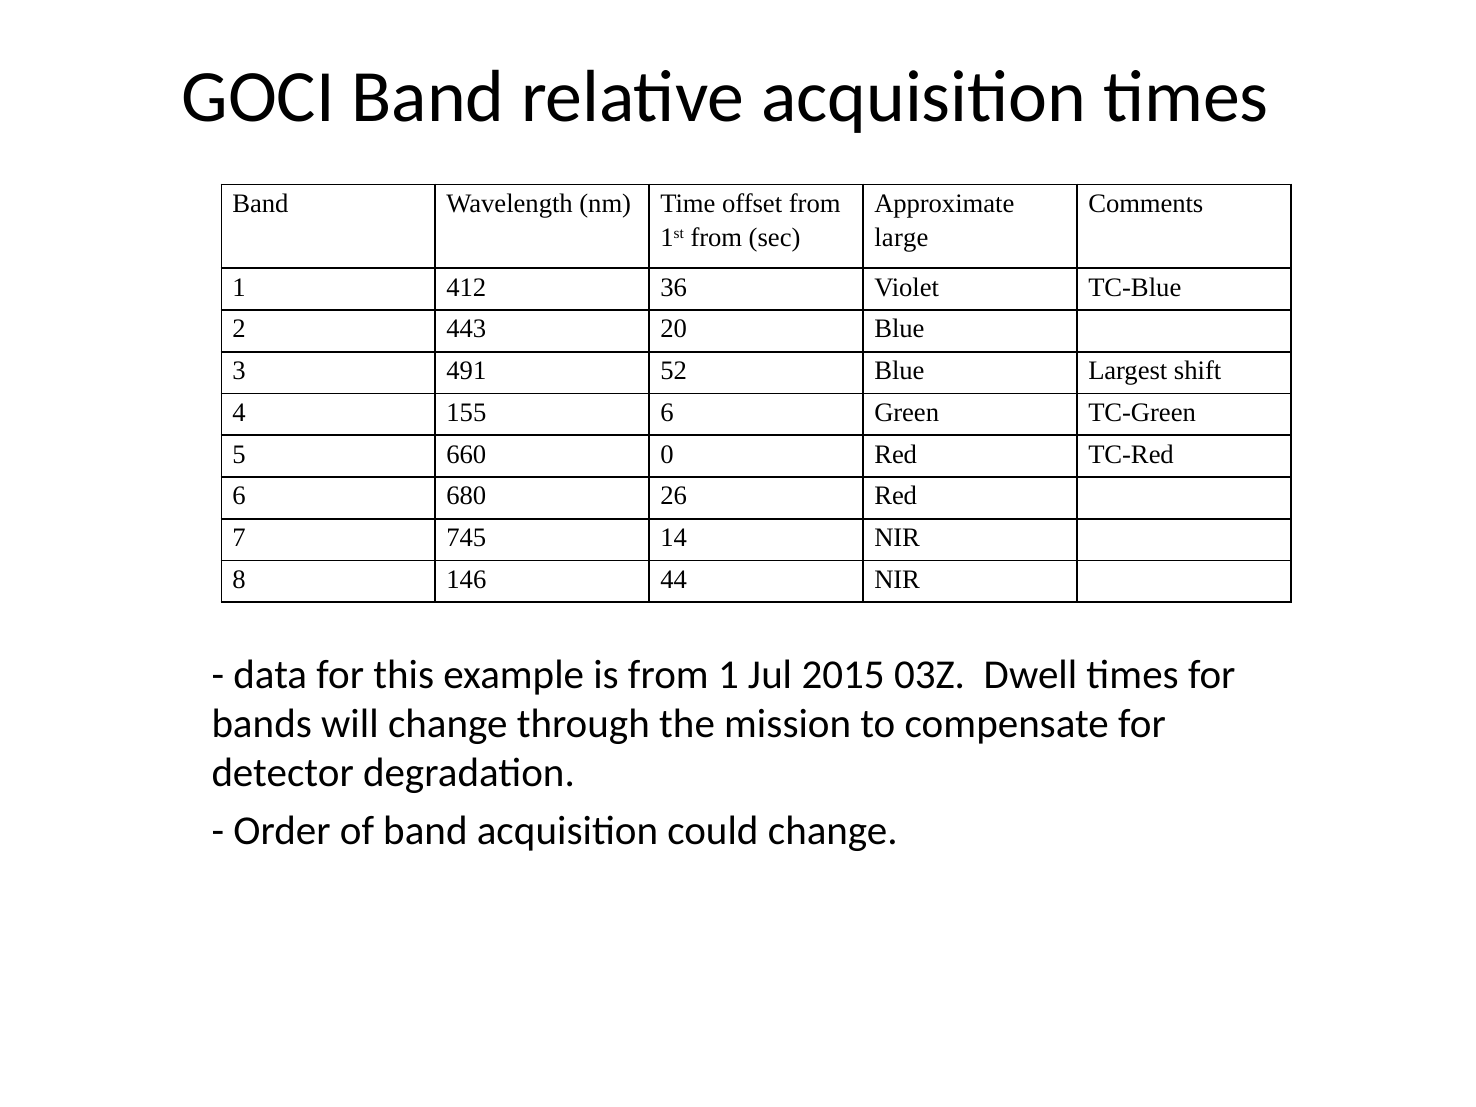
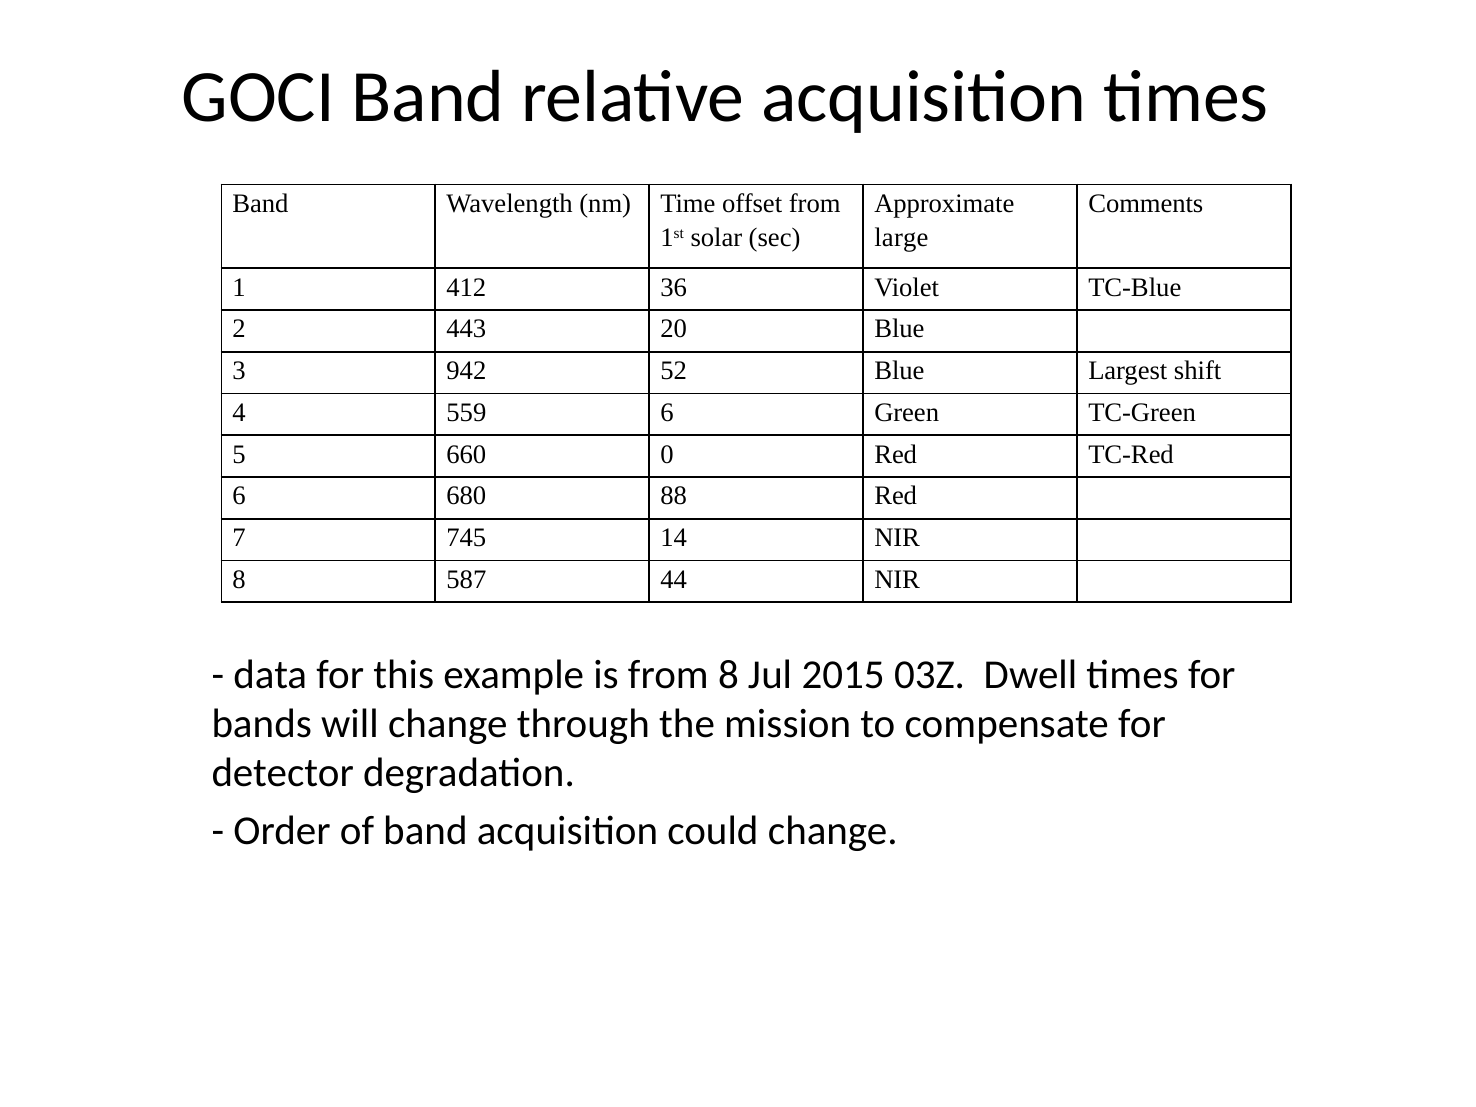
1st from: from -> solar (716, 237)
491: 491 -> 942 (466, 371)
155: 155 -> 559 (466, 413)
26: 26 -> 88 (674, 496)
146: 146 -> 587 (466, 580)
from 1: 1 -> 8 (728, 675)
